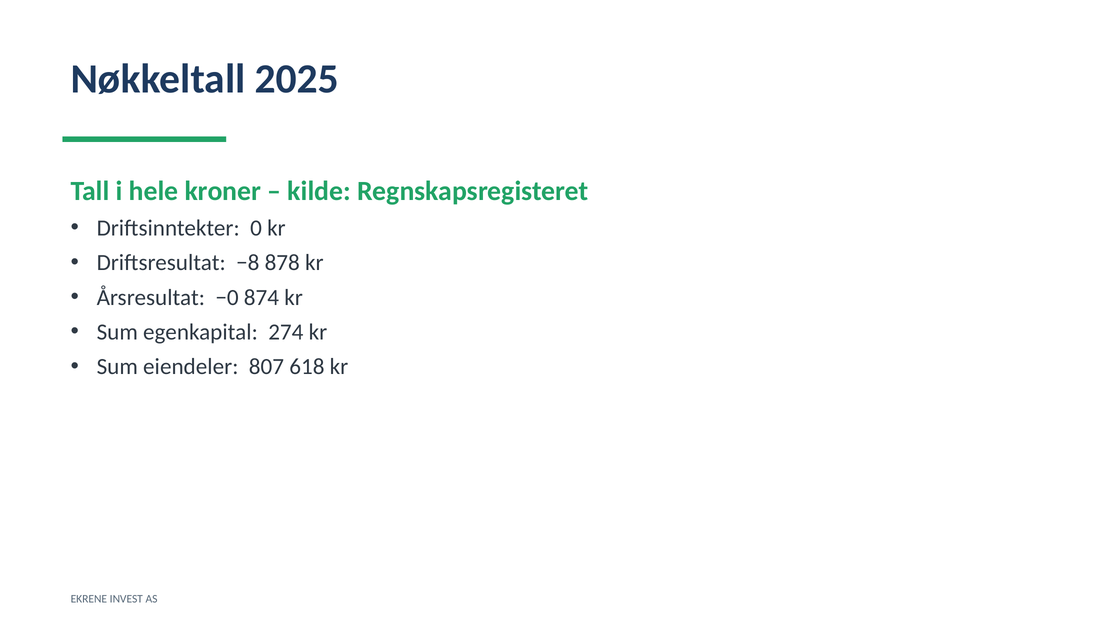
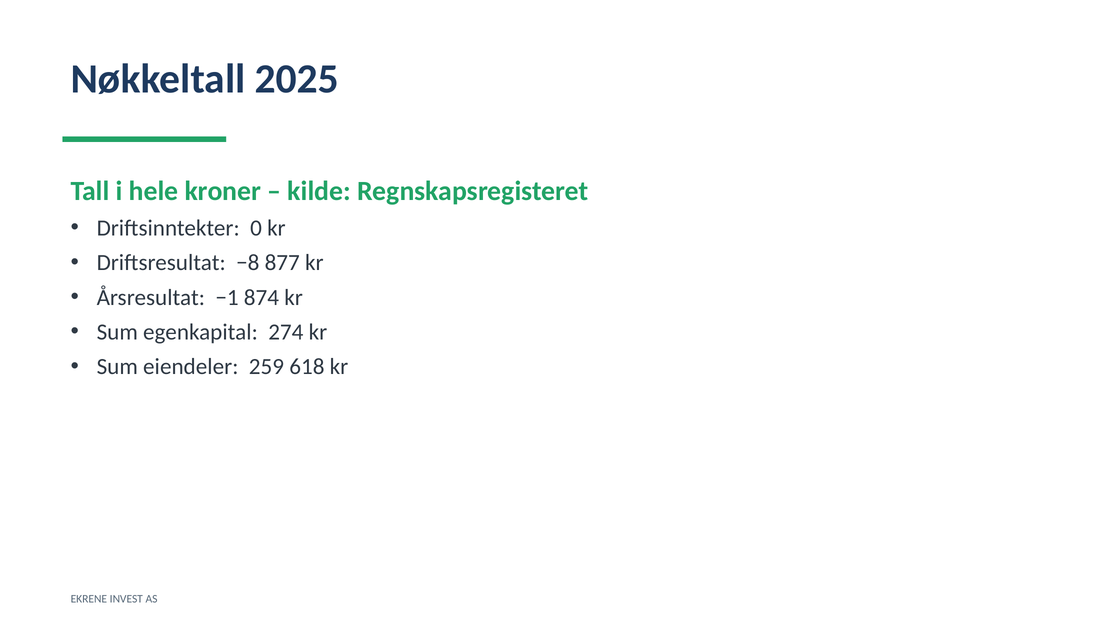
878: 878 -> 877 (282, 263)
−0: −0 -> −1 (227, 298)
807: 807 -> 259 (266, 367)
